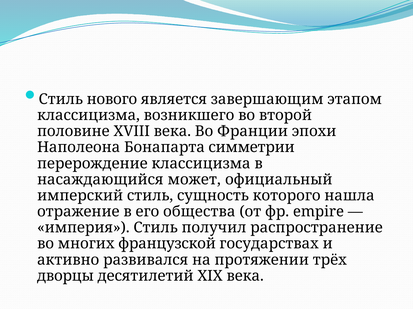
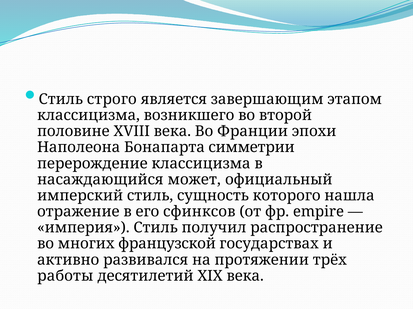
нового: нового -> строго (112, 99)
общества: общества -> сфинксов (199, 212)
дворцы: дворцы -> работы (65, 277)
